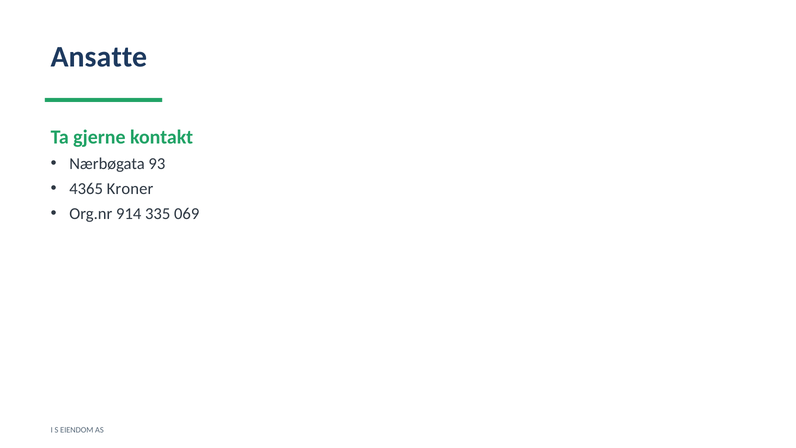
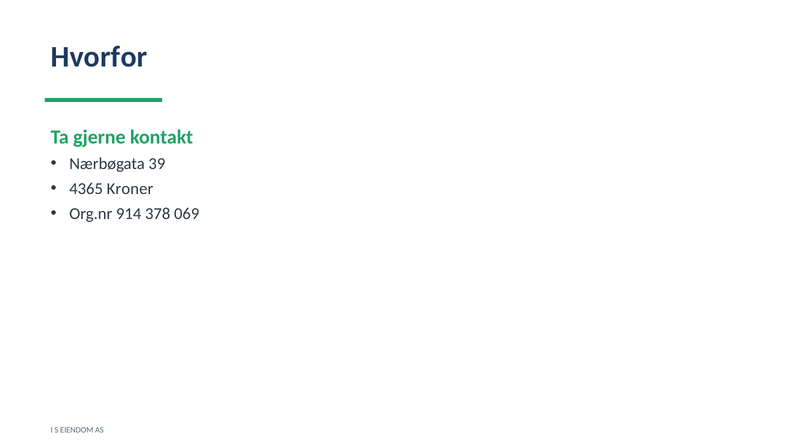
Ansatte: Ansatte -> Hvorfor (99, 57)
93: 93 -> 39 (157, 164)
335: 335 -> 378 (158, 213)
